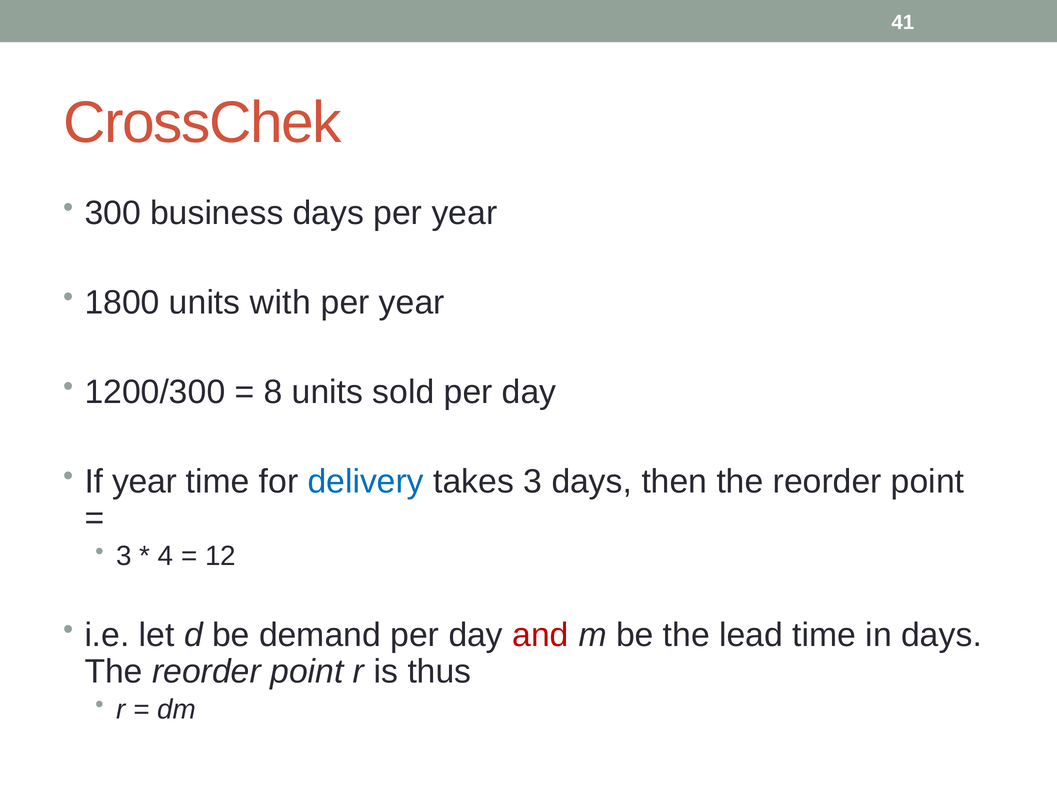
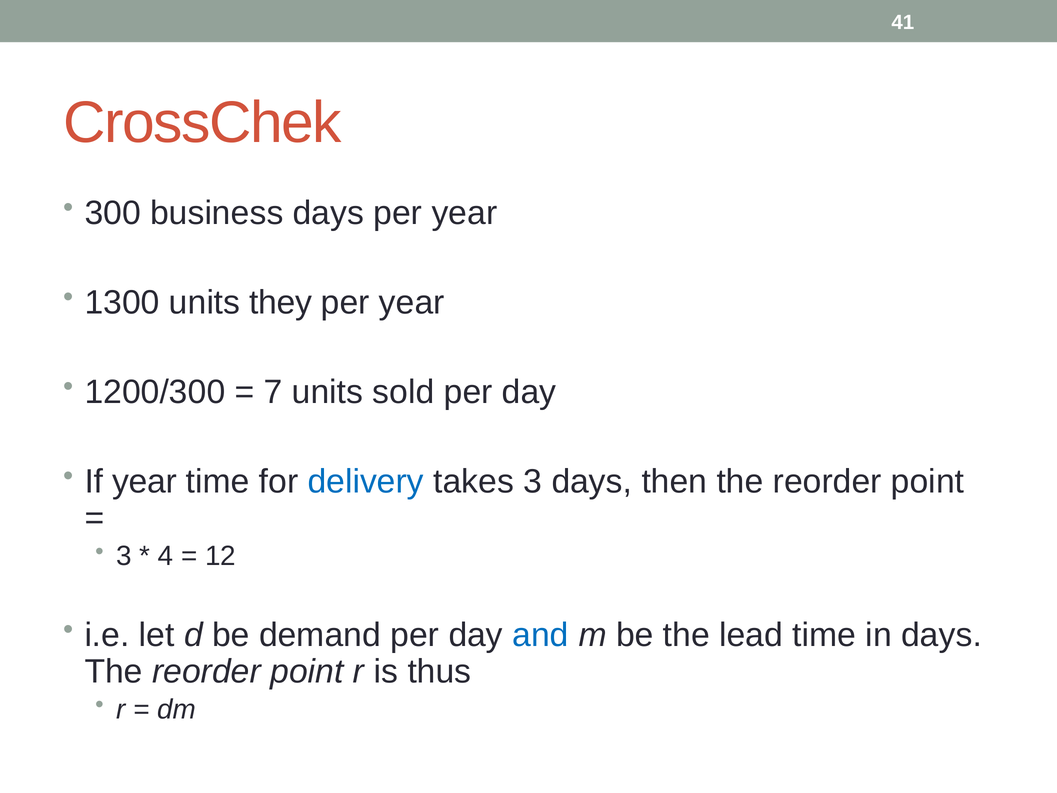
1800: 1800 -> 1300 (122, 302)
with: with -> they (281, 302)
8: 8 -> 7 (273, 392)
and colour: red -> blue (540, 635)
